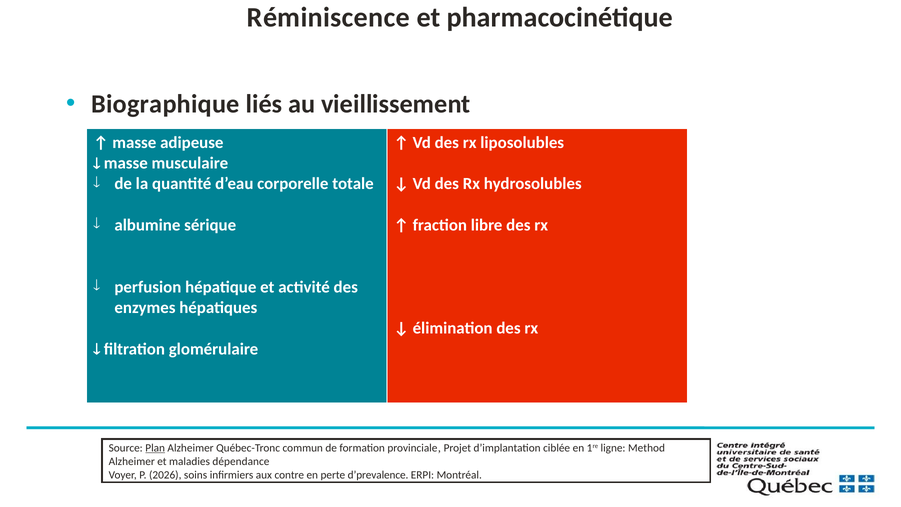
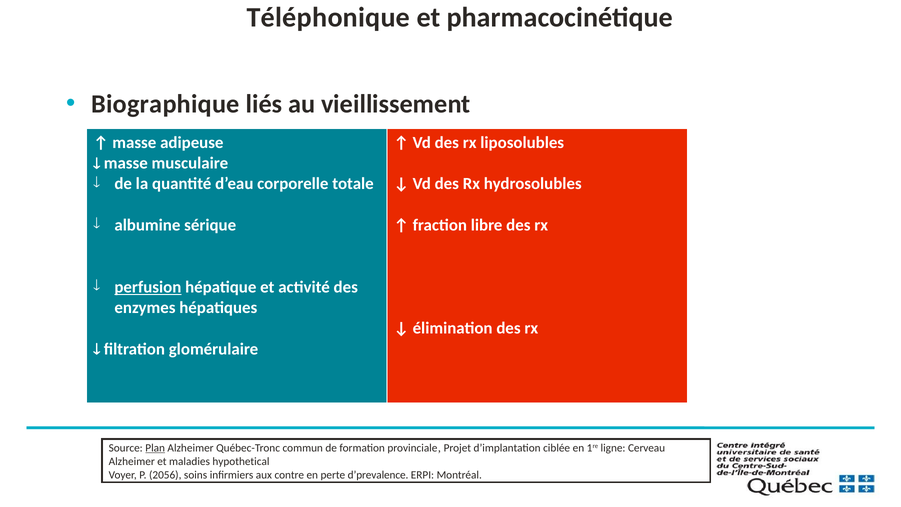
Réminiscence: Réminiscence -> Téléphonique (328, 17)
perfusion underline: none -> present (148, 287)
Method: Method -> Cerveau (647, 448)
dépendance: dépendance -> hypothetical (241, 461)
2026: 2026 -> 2056 (165, 475)
